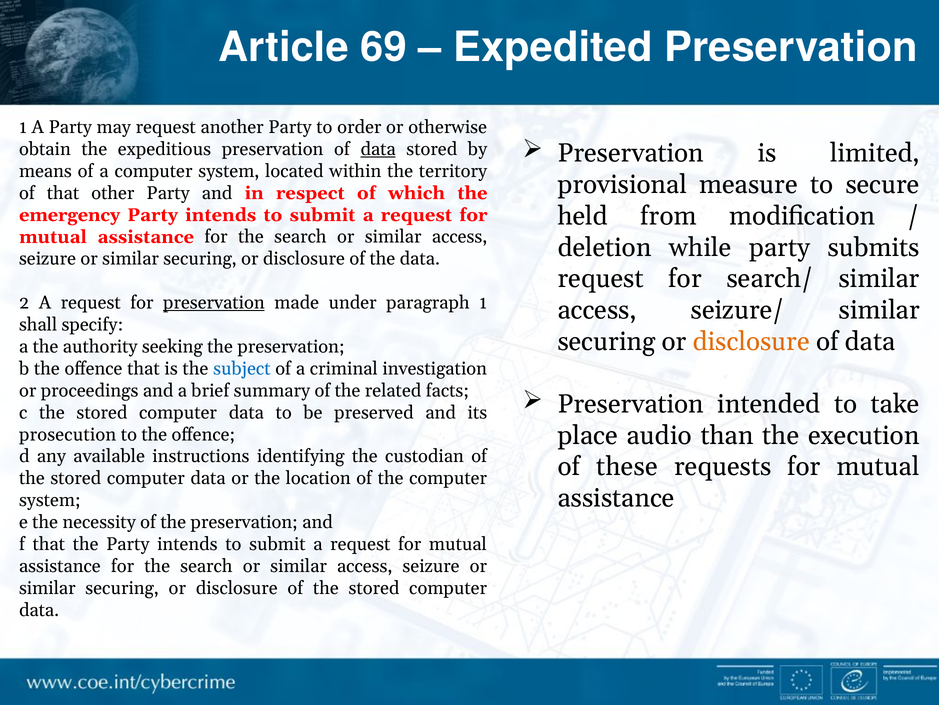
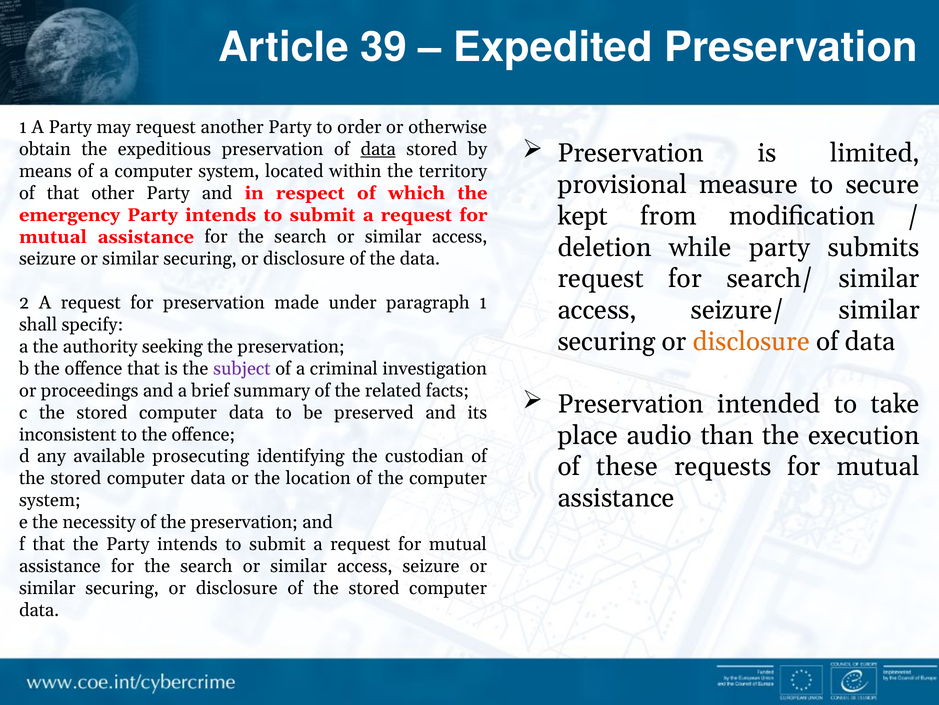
69: 69 -> 39 (384, 47)
held: held -> kept (583, 216)
preservation underline: present -> none (214, 302)
subject colour: blue -> purple (242, 368)
prosecution: prosecution -> inconsistent (68, 434)
instructions: instructions -> prosecuting (201, 456)
